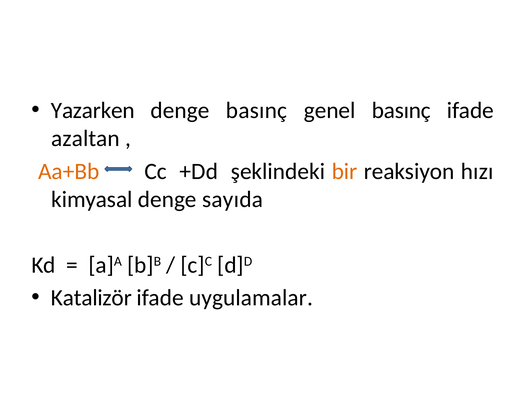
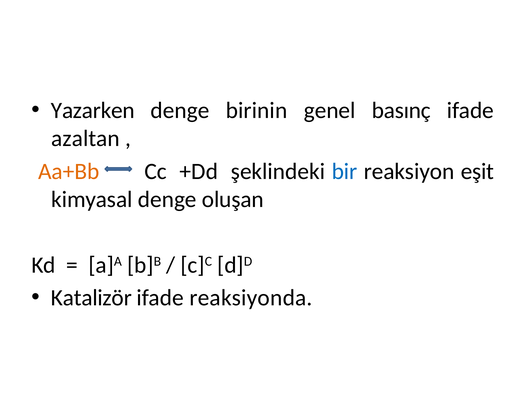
denge basınç: basınç -> birinin (257, 110)
bir colour: orange -> blue (345, 171)
hızı: hızı -> eşit (477, 171)
sayıda: sayıda -> oluşan (233, 199)
uygulamalar: uygulamalar -> reaksiyonda (251, 297)
